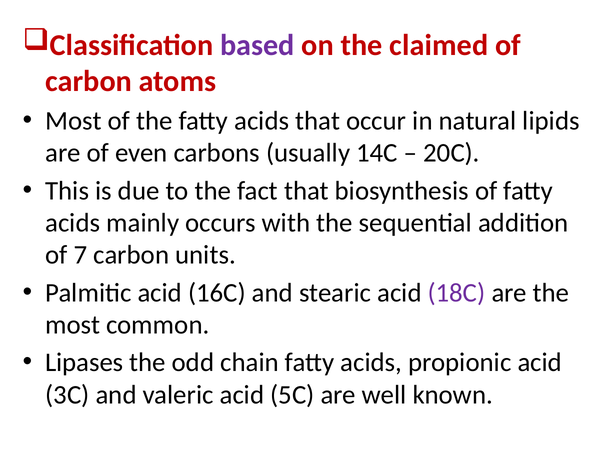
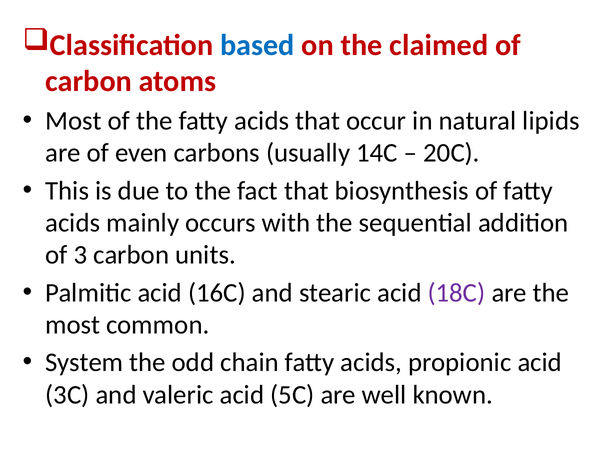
based colour: purple -> blue (257, 45)
7: 7 -> 3 (80, 255)
Lipases: Lipases -> System (84, 363)
